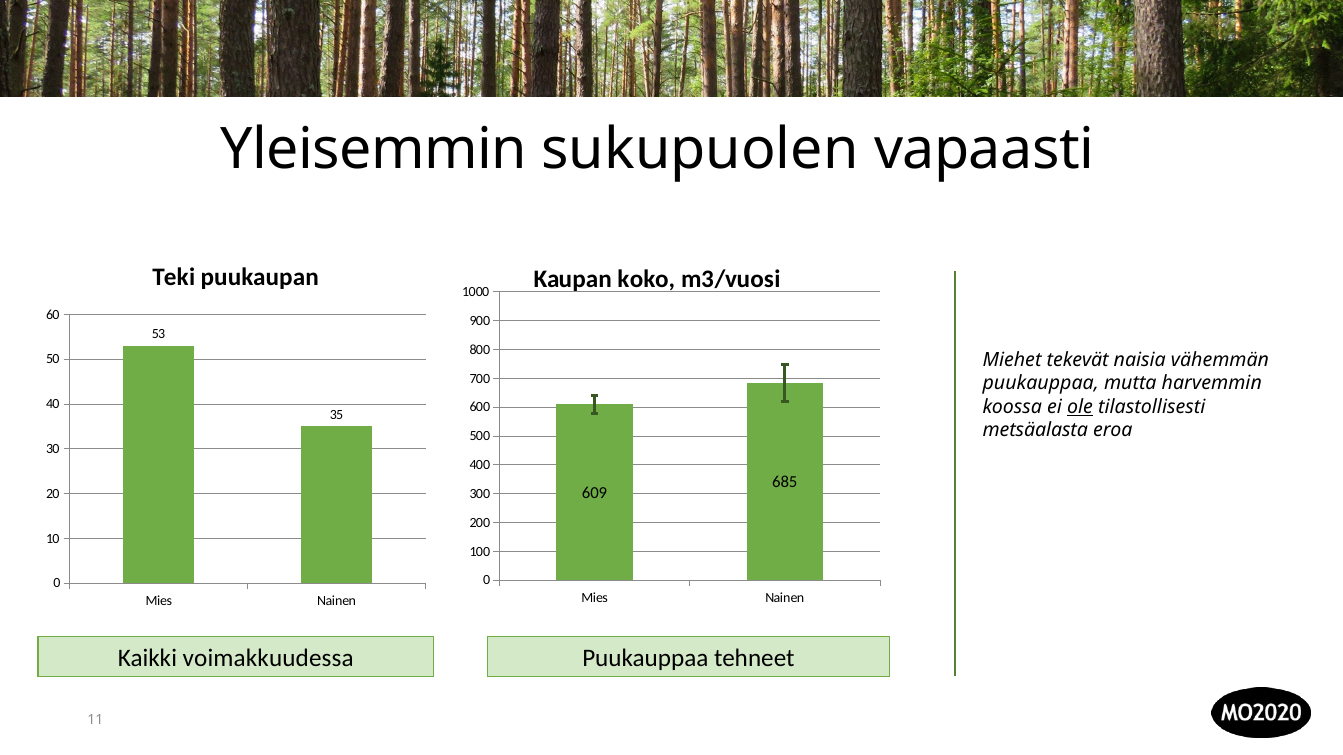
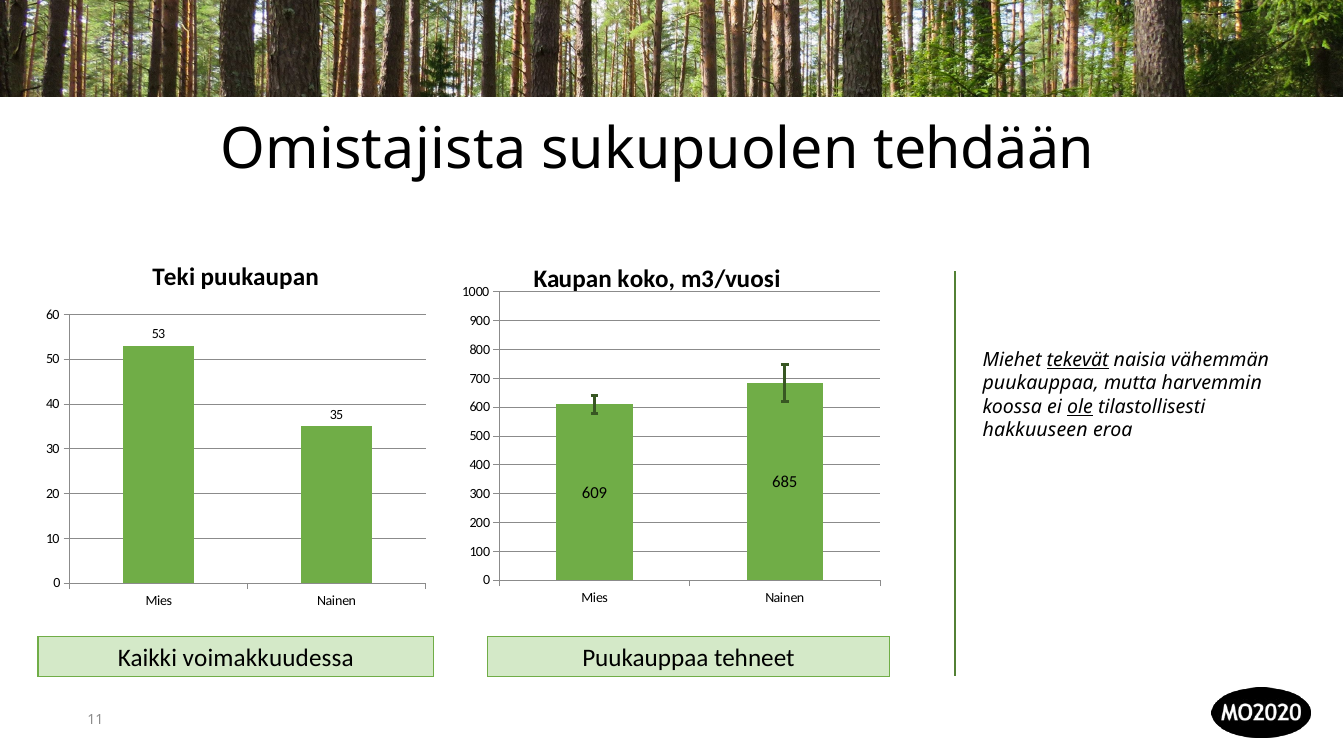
Yleisemmin: Yleisemmin -> Omistajista (373, 150)
vapaasti: vapaasti -> tehdään (984, 150)
tekevät underline: none -> present (1078, 360)
metsäalasta: metsäalasta -> hakkuuseen (1035, 431)
